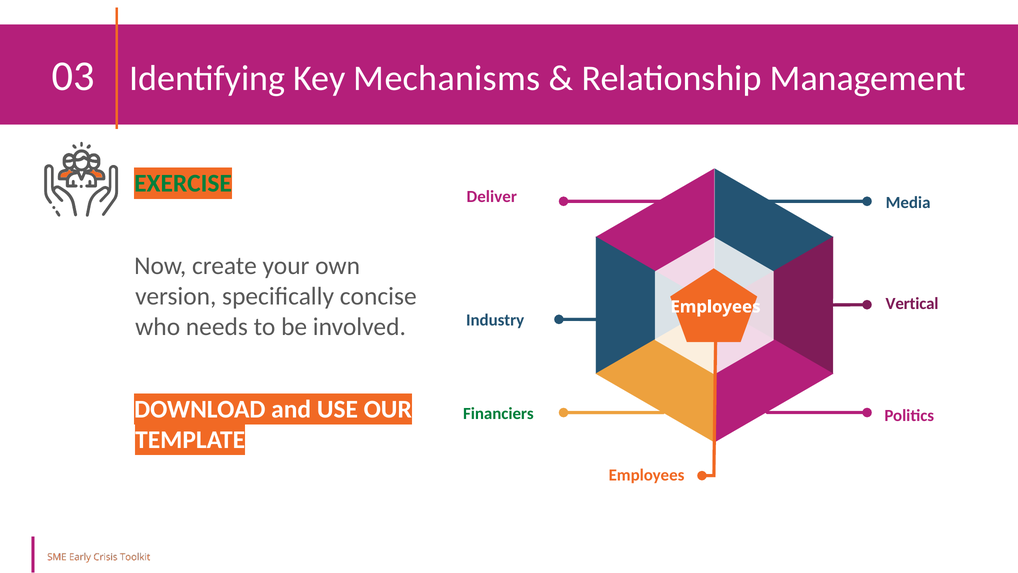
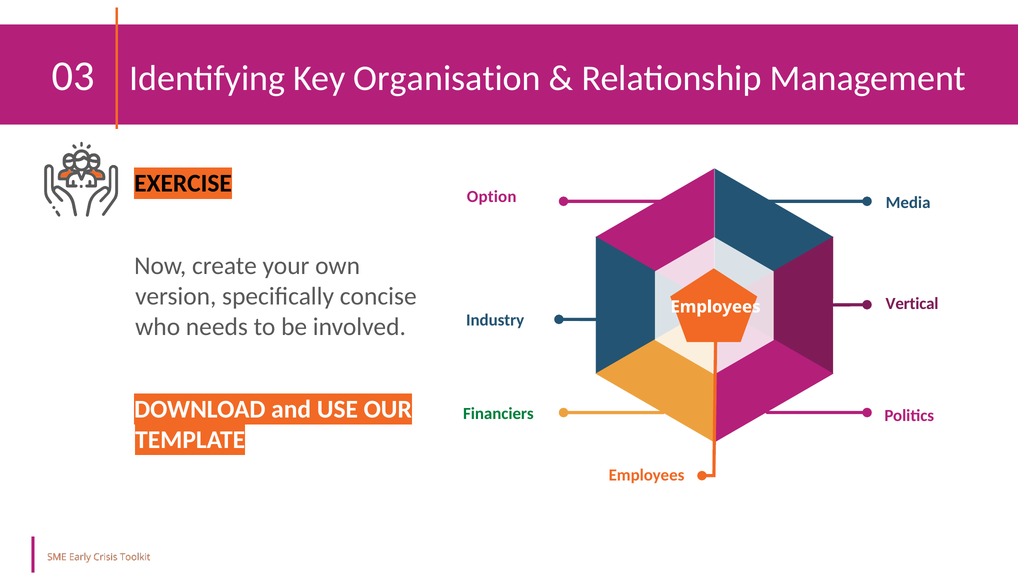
Mechanisms: Mechanisms -> Organisation (447, 78)
EXERCISE colour: green -> black (183, 183)
Deliver: Deliver -> Option (492, 196)
